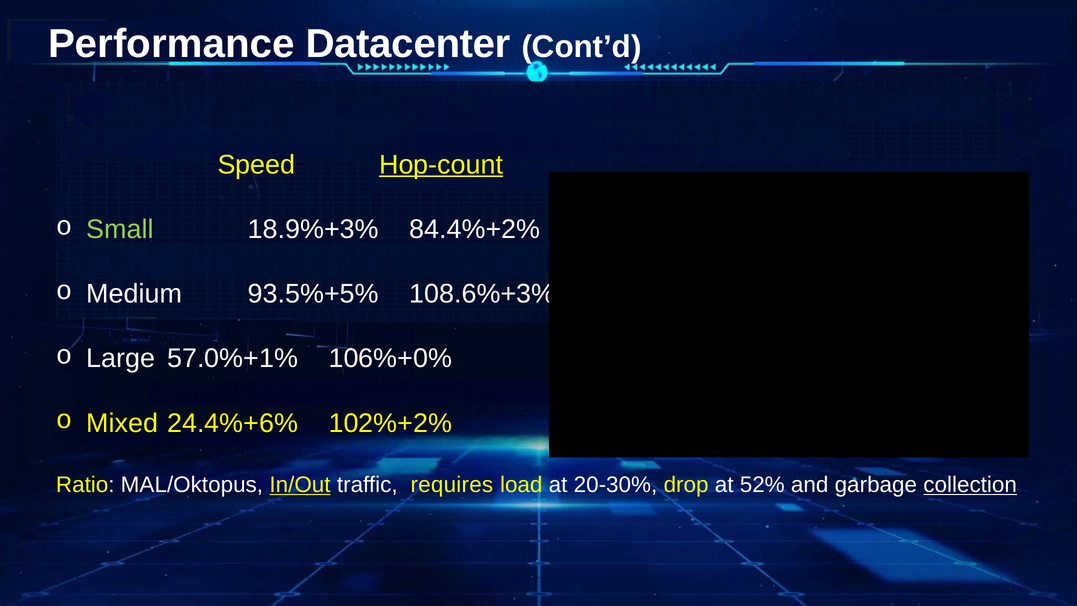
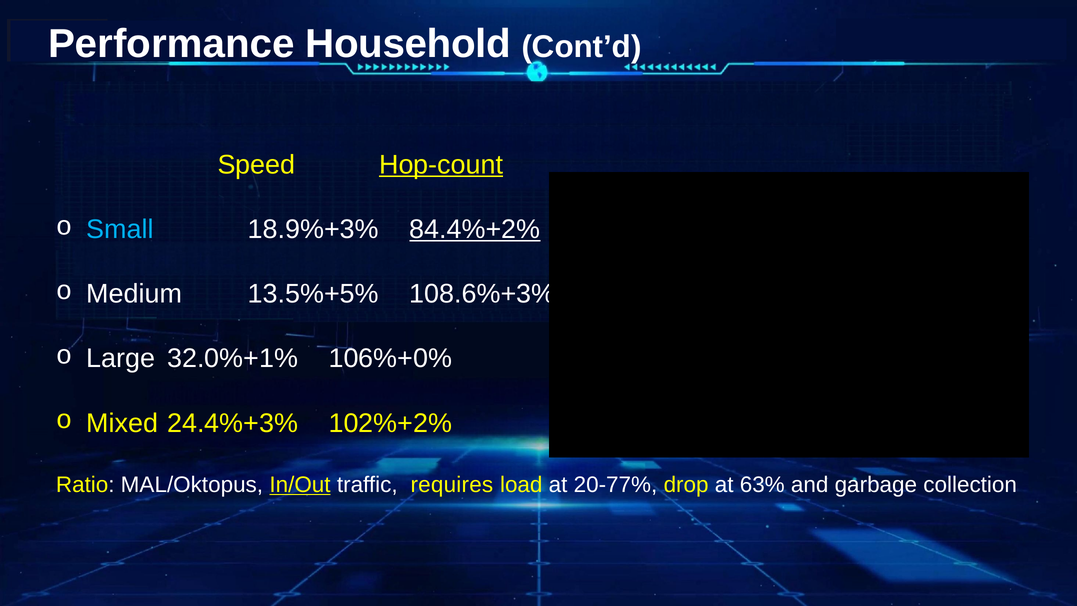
Datacenter: Datacenter -> Household (408, 44)
Small colour: light green -> light blue (120, 229)
84.4%+2% underline: none -> present (475, 229)
93.5%+5%: 93.5%+5% -> 13.5%+5% (313, 294)
57.0%+1%: 57.0%+1% -> 32.0%+1% (233, 358)
24.4%+6%: 24.4%+6% -> 24.4%+3% (233, 423)
20-30%: 20-30% -> 20-77% (615, 485)
52%: 52% -> 63% (762, 485)
collection underline: present -> none (970, 485)
